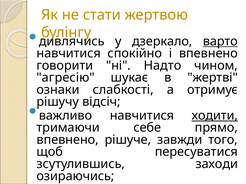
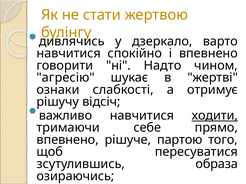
варто underline: present -> none (220, 41)
завжди: завжди -> партою (180, 140)
заходи: заходи -> образа (217, 164)
